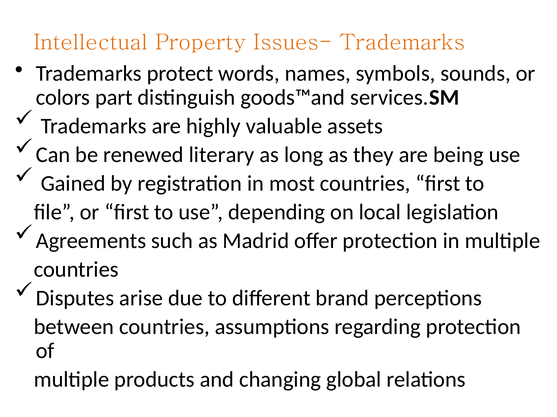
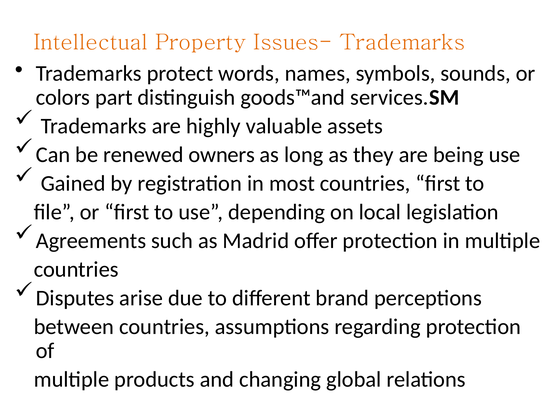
literary: literary -> owners (222, 155)
